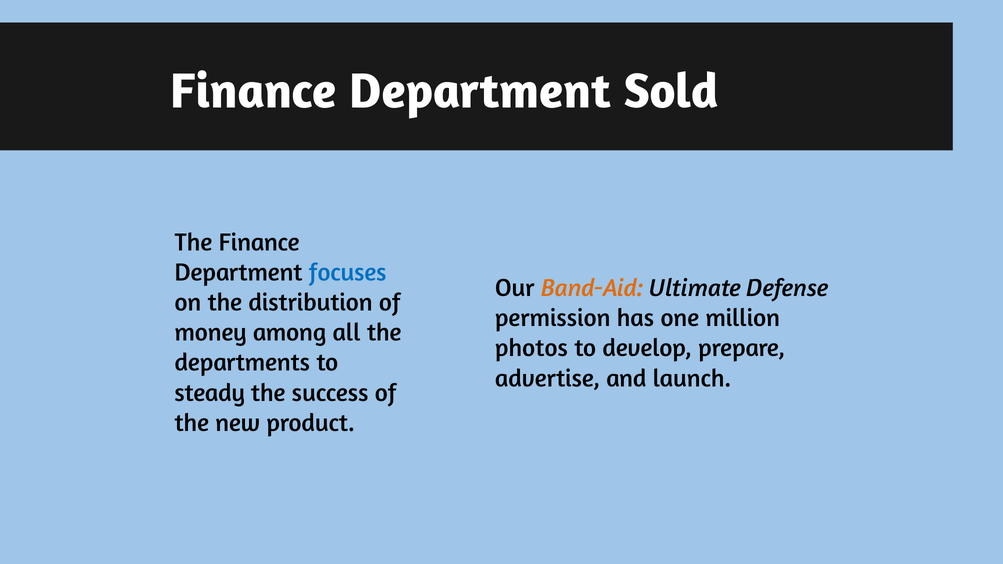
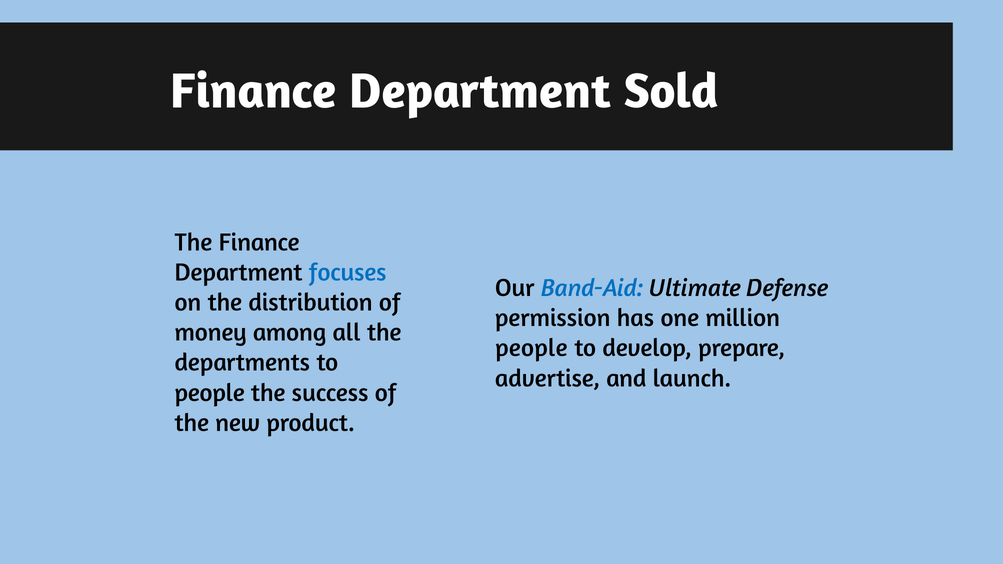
Band-Aid colour: orange -> blue (592, 288)
photos: photos -> people (531, 348)
steady: steady -> people (210, 393)
